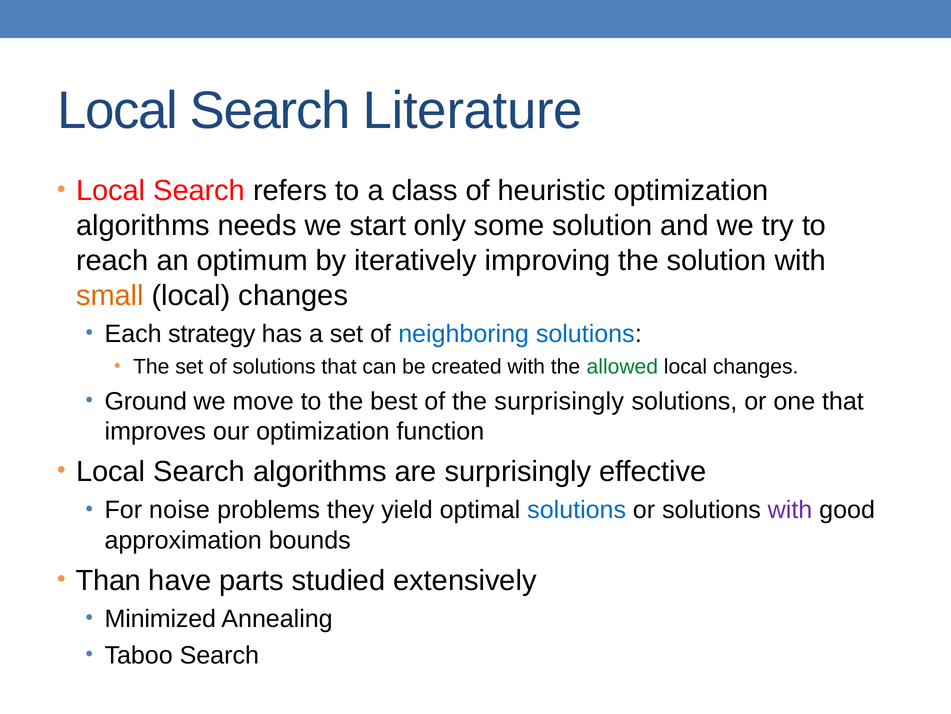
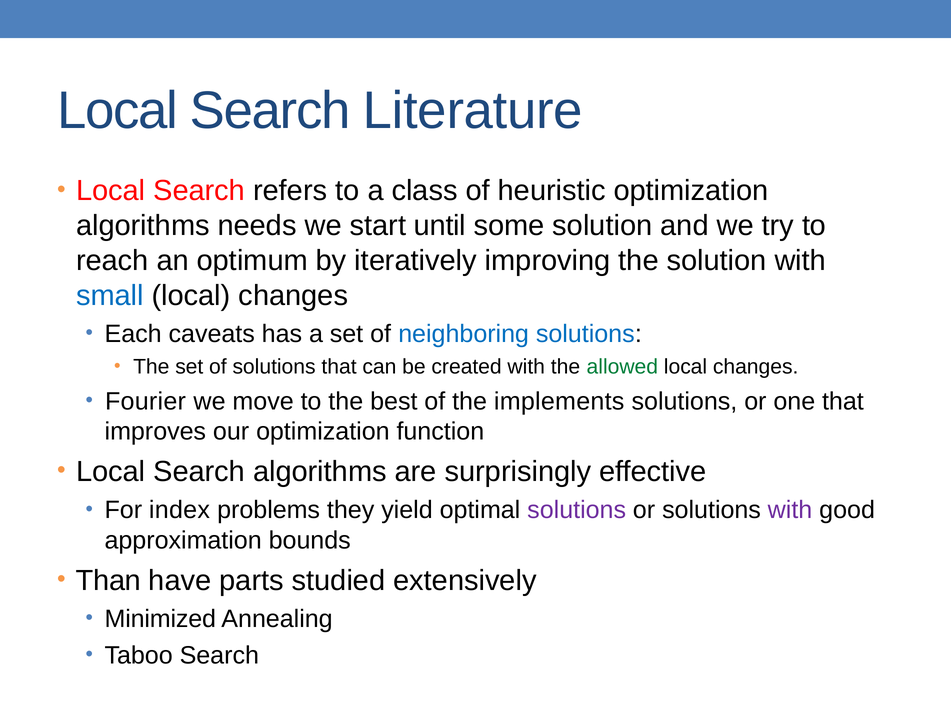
only: only -> until (440, 226)
small colour: orange -> blue (110, 295)
strategy: strategy -> caveats (212, 334)
Ground: Ground -> Fourier (146, 401)
the surprisingly: surprisingly -> implements (559, 401)
noise: noise -> index (179, 510)
solutions colour: blue -> purple (577, 510)
